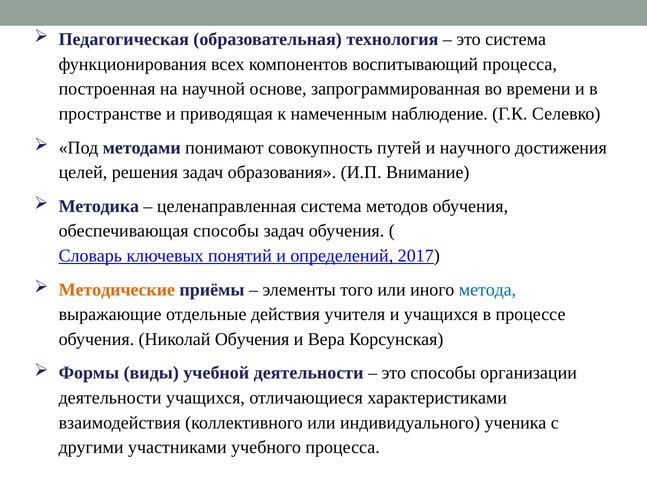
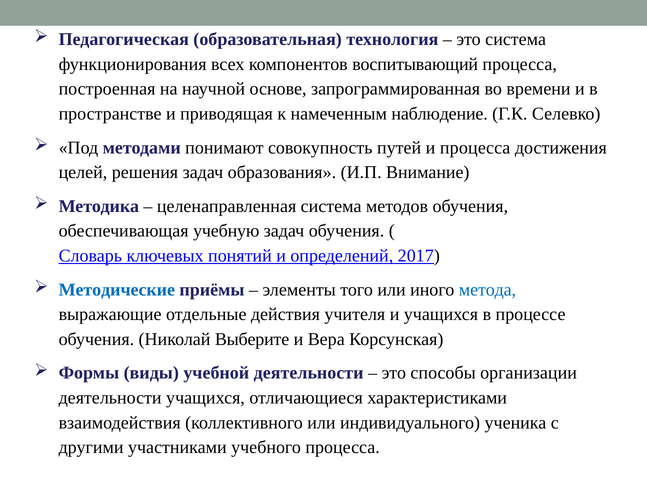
и научного: научного -> процесса (475, 148)
обеспечивающая способы: способы -> учебную (226, 231)
Методические colour: orange -> blue (117, 290)
Николай Обучения: Обучения -> Выберите (252, 339)
